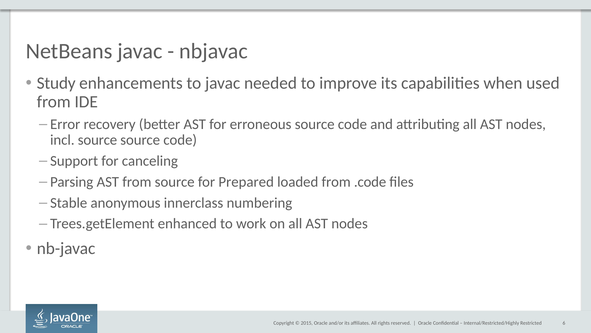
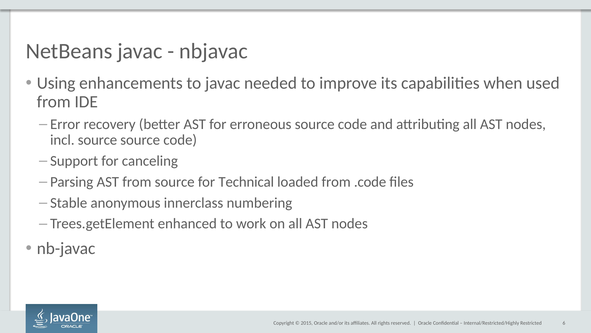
Study: Study -> Using (56, 83)
Prepared: Prepared -> Technical (246, 182)
